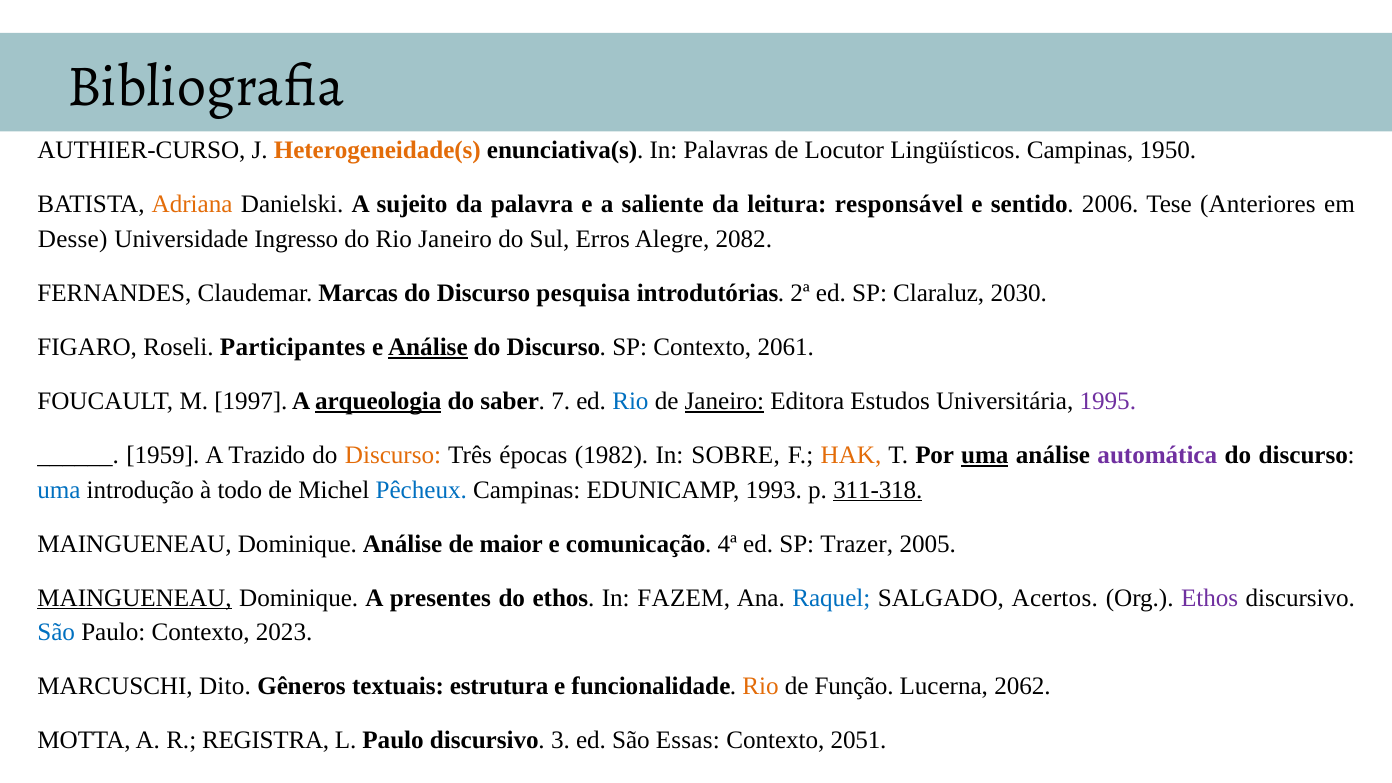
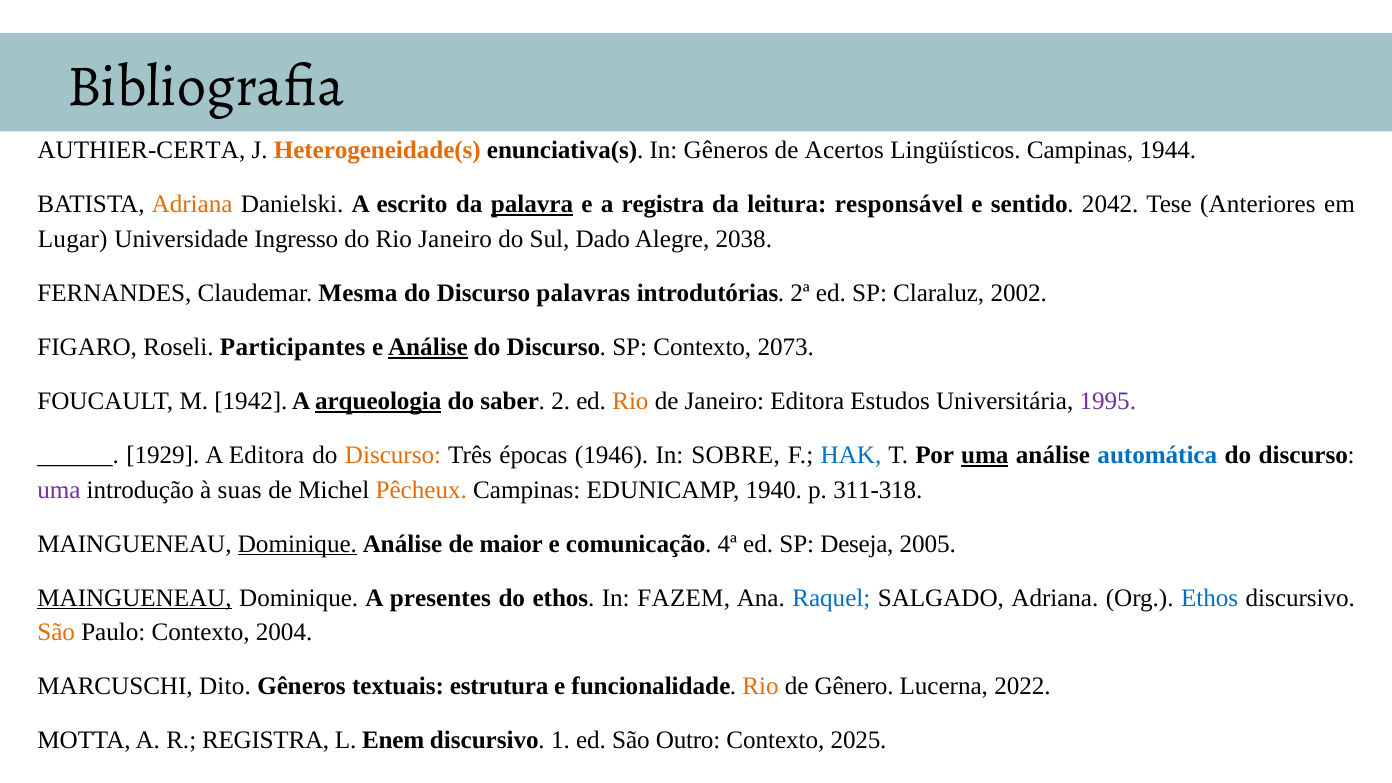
AUTHIER-CURSO: AUTHIER-CURSO -> AUTHIER-CERTA (141, 150)
In Palavras: Palavras -> Gêneros (726, 150)
Locutor: Locutor -> Acertos (844, 150)
1950: 1950 -> 1944 (1168, 150)
sujeito: sujeito -> escrito (412, 204)
palavra underline: none -> present (532, 204)
a saliente: saliente -> registra (663, 204)
2006: 2006 -> 2042 (1110, 204)
Desse: Desse -> Lugar (73, 239)
Erros: Erros -> Dado (603, 239)
2082: 2082 -> 2038 (744, 239)
Marcas: Marcas -> Mesma (358, 293)
pesquisa: pesquisa -> palavras (583, 293)
2030: 2030 -> 2002 (1019, 293)
2061: 2061 -> 2073 (786, 347)
1997: 1997 -> 1942 (251, 401)
7: 7 -> 2 (561, 401)
Rio colour: blue -> orange (630, 401)
Janeiro underline: present -> none (724, 401)
1959: 1959 -> 1929 (163, 455)
A Trazido: Trazido -> Editora (267, 455)
1982: 1982 -> 1946 (612, 455)
HAK colour: orange -> blue (851, 455)
automática colour: purple -> blue (1157, 455)
uma colour: blue -> purple (59, 490)
todo: todo -> suas (240, 490)
Pêcheux colour: blue -> orange (421, 490)
1993: 1993 -> 1940 (774, 490)
311-318 underline: present -> none (878, 490)
Dominique underline: none -> present (297, 544)
Trazer: Trazer -> Deseja (857, 544)
SALGADO Acertos: Acertos -> Adriana (1055, 598)
Ethos colour: purple -> blue (1210, 598)
São colour: blue -> orange (56, 633)
2023: 2023 -> 2004 (284, 633)
Função: Função -> Gênero (854, 687)
2062: 2062 -> 2022 (1023, 687)
L Paulo: Paulo -> Enem (393, 741)
3: 3 -> 1 (560, 741)
Essas: Essas -> Outro (688, 741)
2051: 2051 -> 2025 (859, 741)
